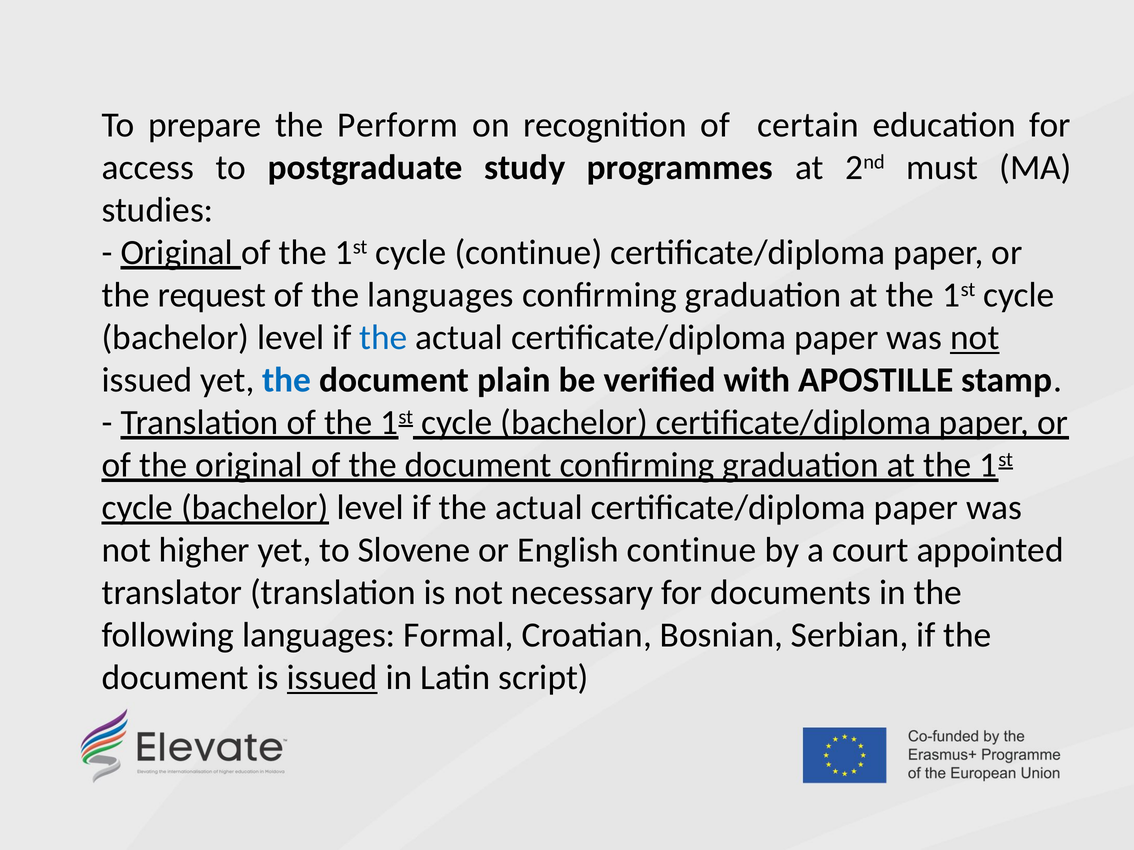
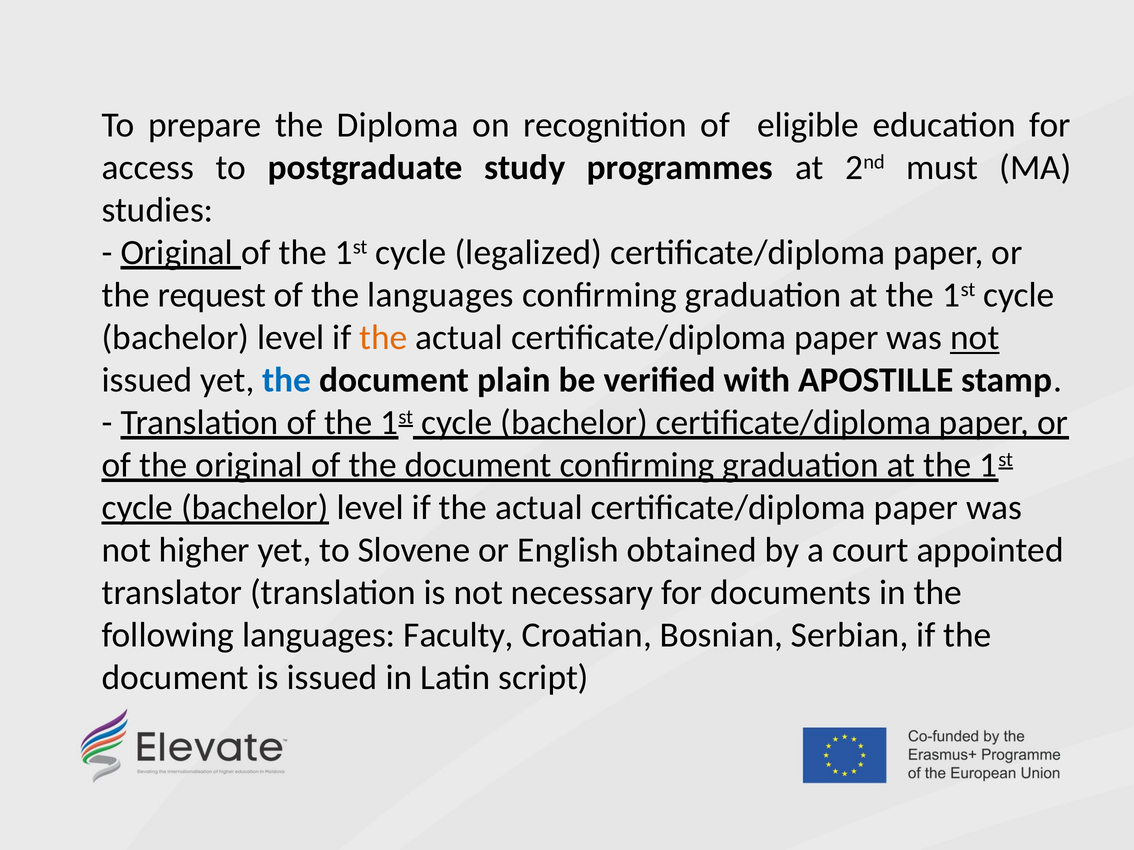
Perform: Perform -> Diploma (398, 125)
certain: certain -> eligible (808, 125)
cycle continue: continue -> legalized (528, 253)
the colour: blue -> orange (383, 338)
English continue: continue -> obtained (692, 551)
Formal: Formal -> Faculty (459, 636)
issued underline: present -> none (332, 678)
